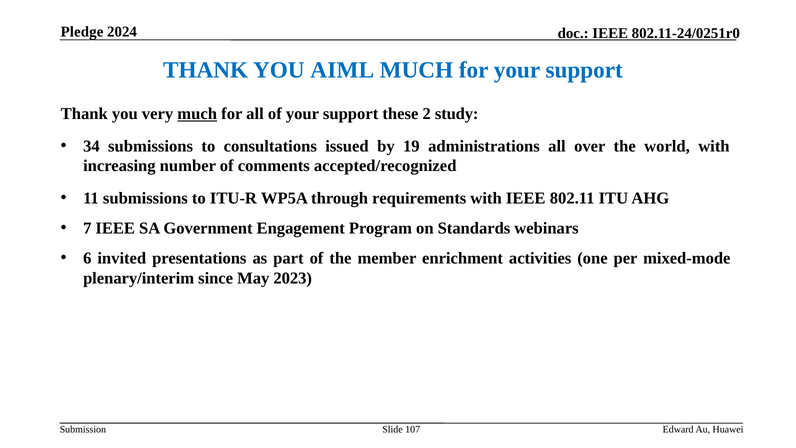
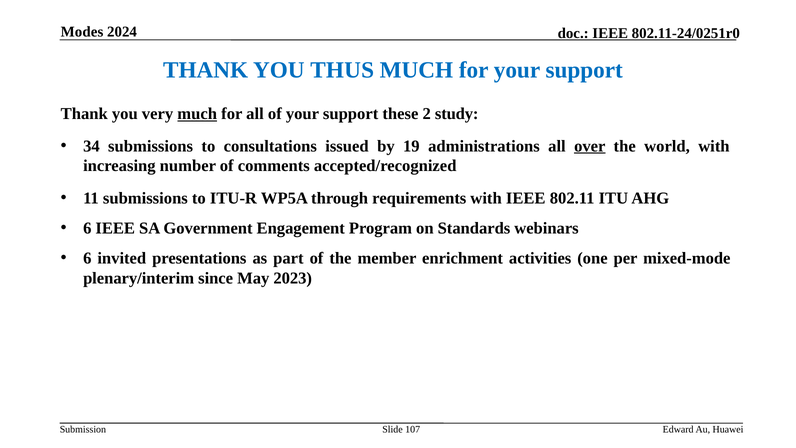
Pledge: Pledge -> Modes (82, 32)
AIML: AIML -> THUS (342, 70)
over underline: none -> present (590, 146)
7: 7 -> 6 (87, 228)
